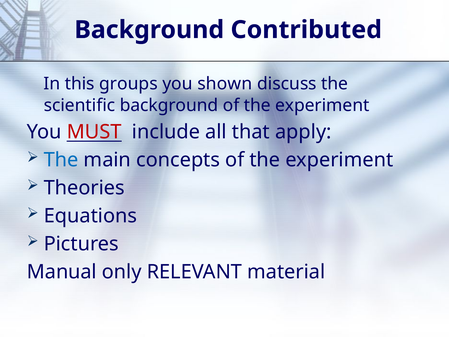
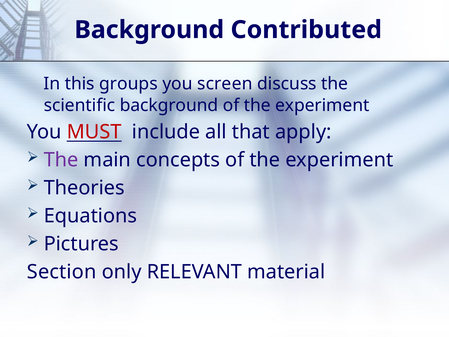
shown: shown -> screen (225, 84)
The colour: blue -> purple (61, 160)
Manual: Manual -> Section (62, 272)
